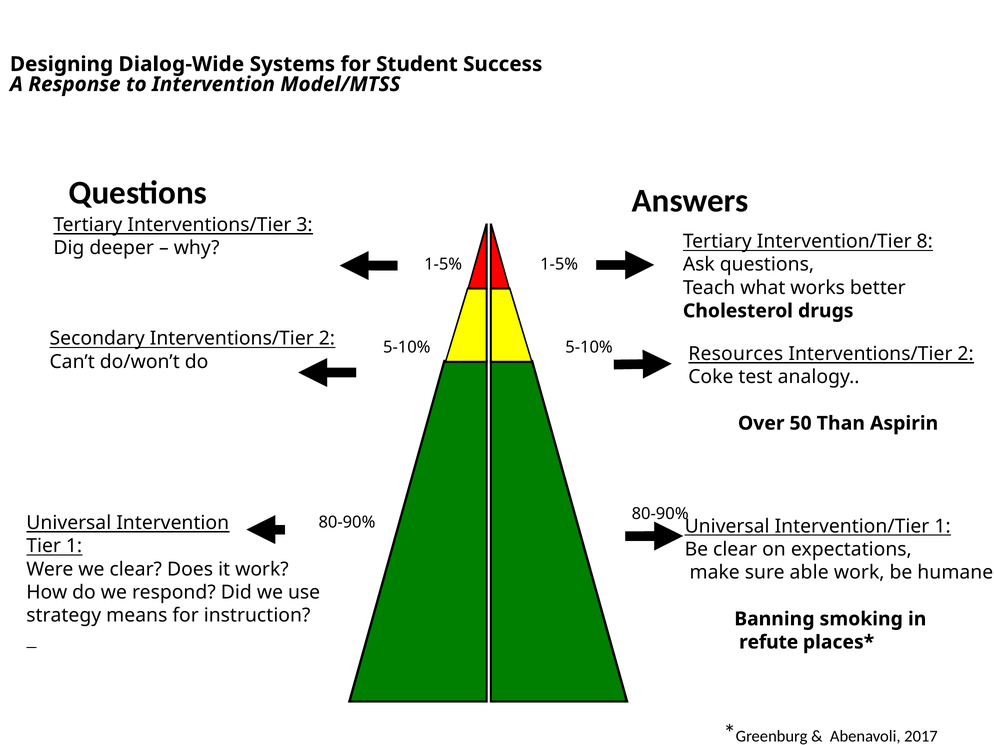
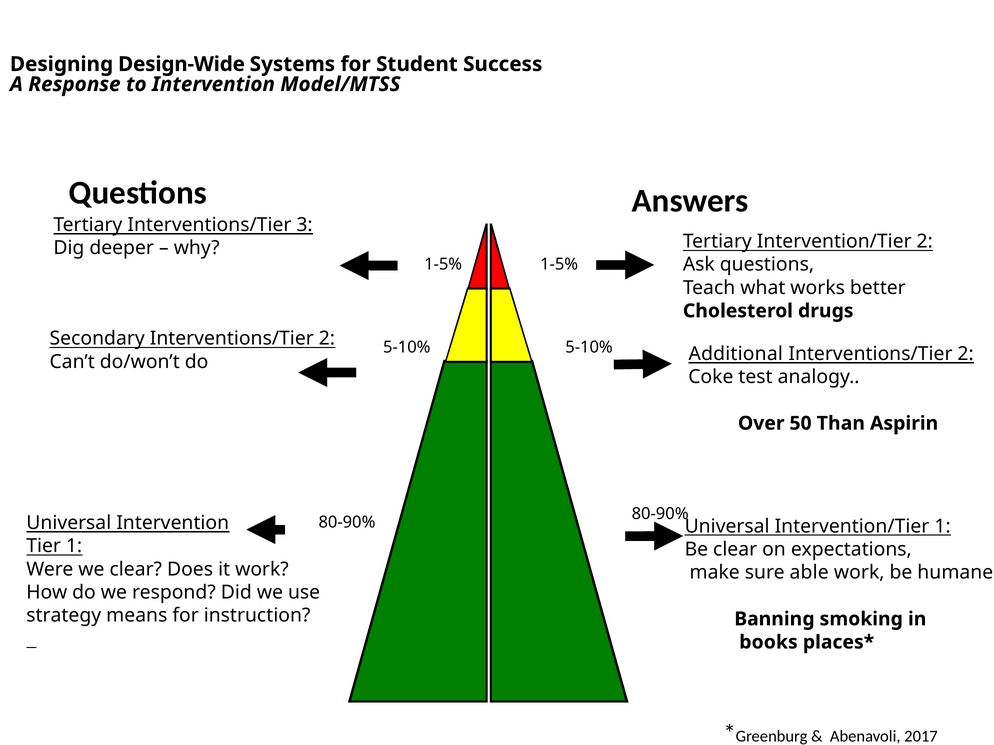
Dialog-Wide: Dialog-Wide -> Design-Wide (182, 64)
Intervention/Tier 8: 8 -> 2 (925, 241)
Resources: Resources -> Additional (736, 354)
refute: refute -> books (769, 643)
